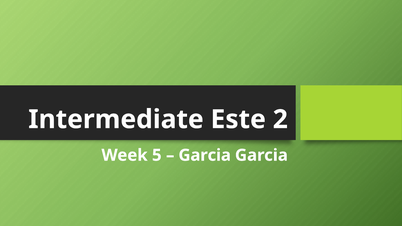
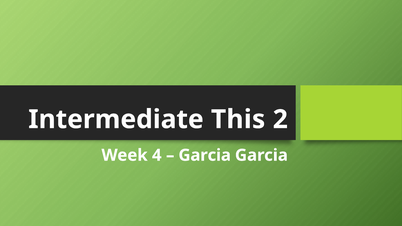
Este: Este -> This (238, 119)
5: 5 -> 4 (157, 155)
